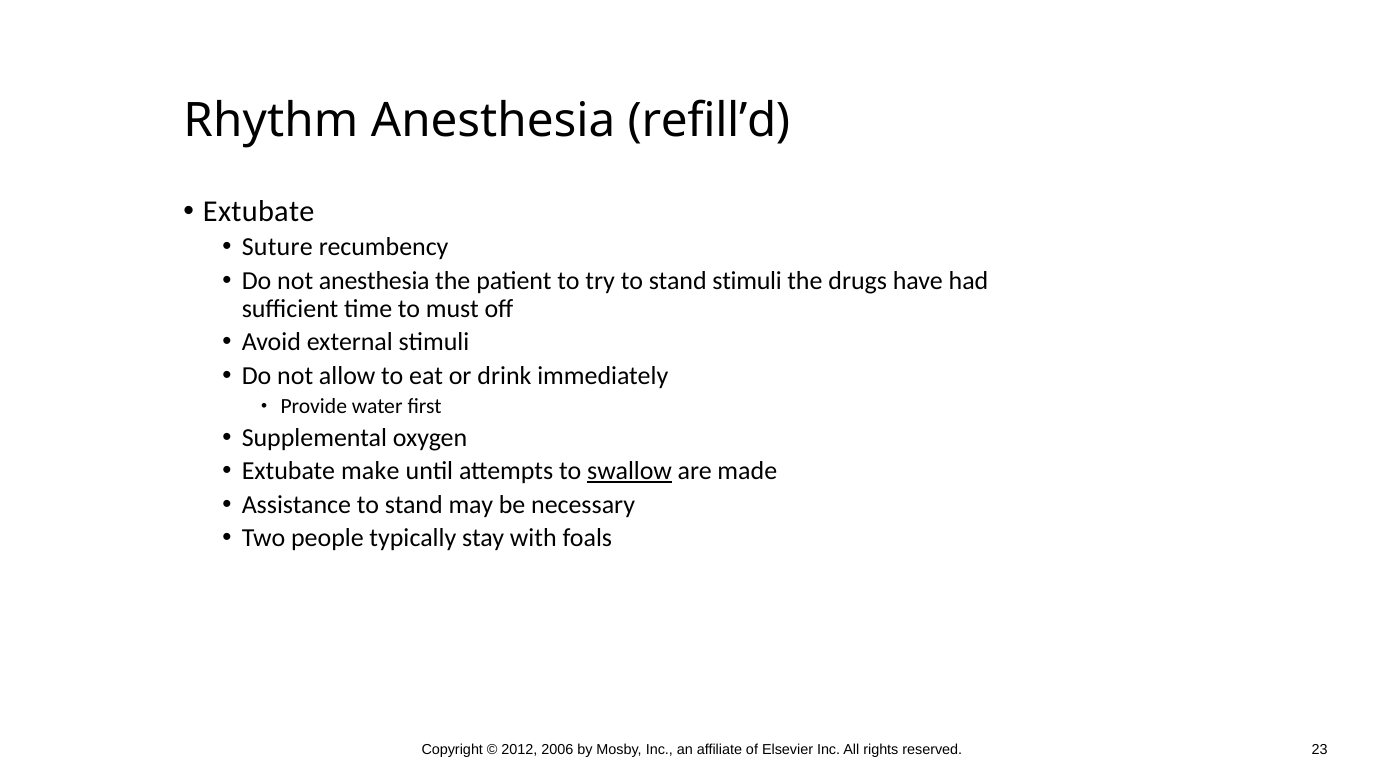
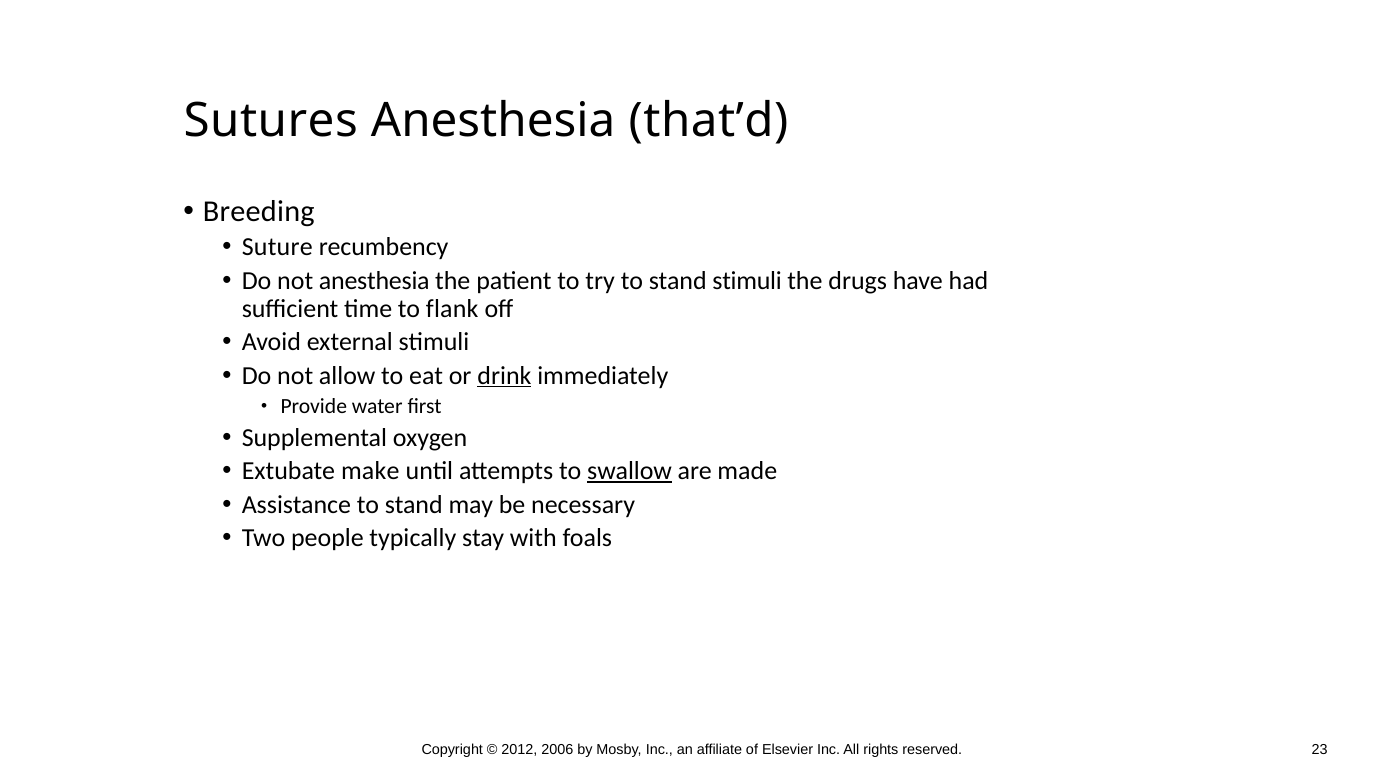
Rhythm: Rhythm -> Sutures (271, 121)
refill’d: refill’d -> that’d (709, 121)
Extubate: Extubate -> Breeding (259, 212)
must: must -> flank (452, 309)
drink underline: none -> present (504, 376)
